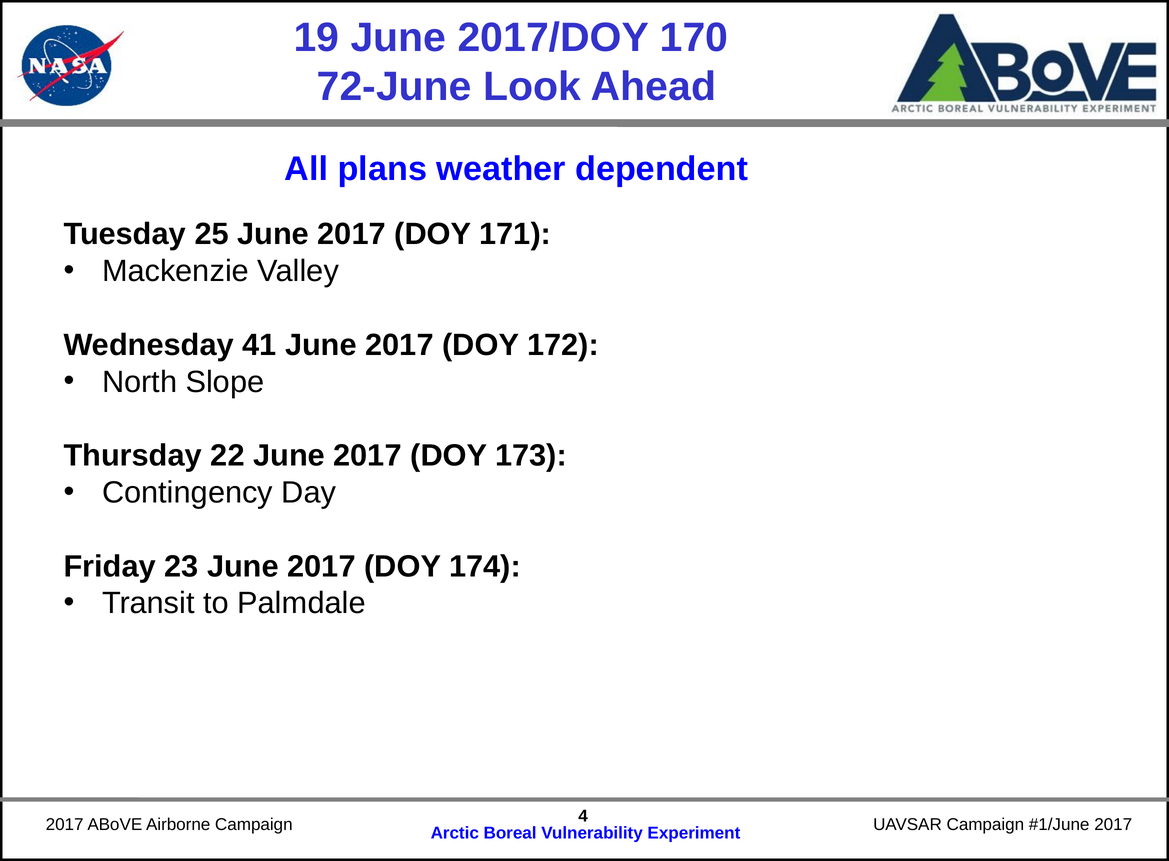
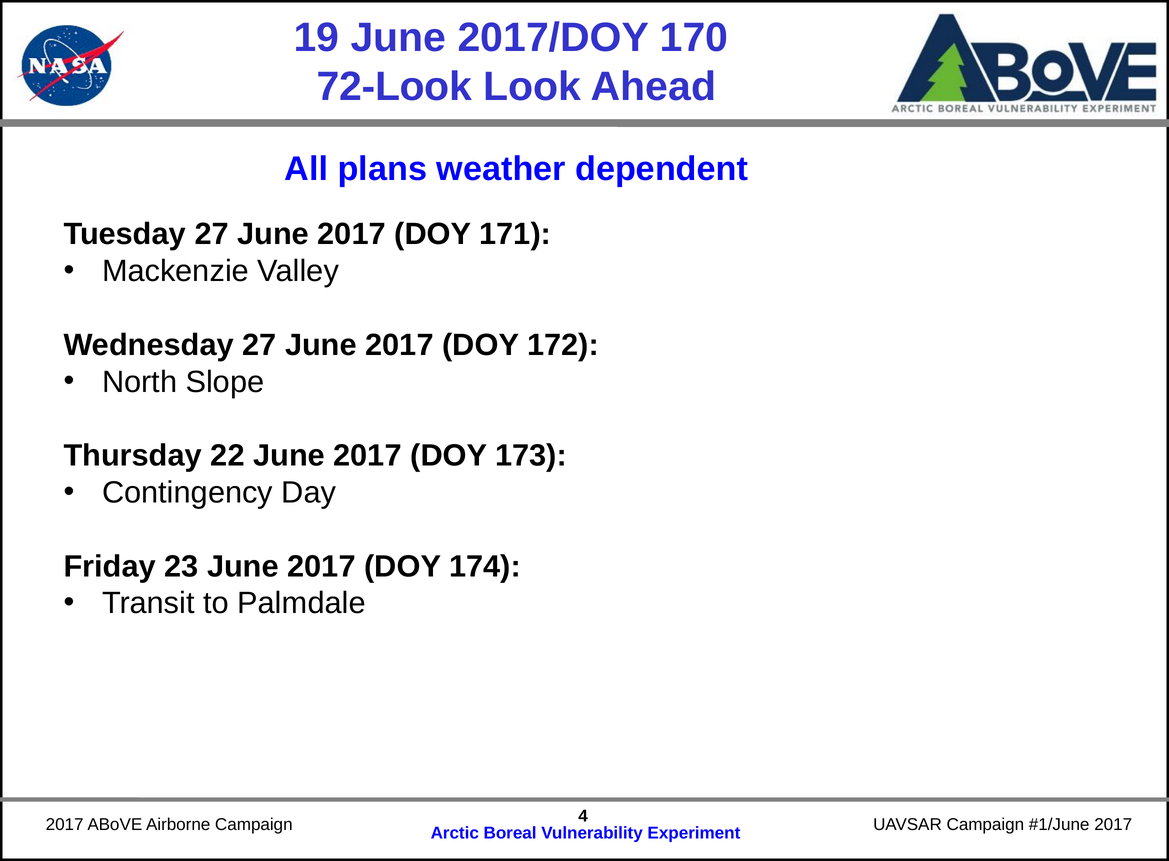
72-June: 72-June -> 72-Look (394, 87)
Tuesday 25: 25 -> 27 (212, 234)
Wednesday 41: 41 -> 27 (259, 345)
